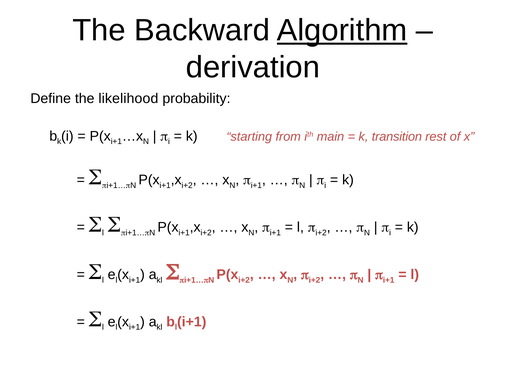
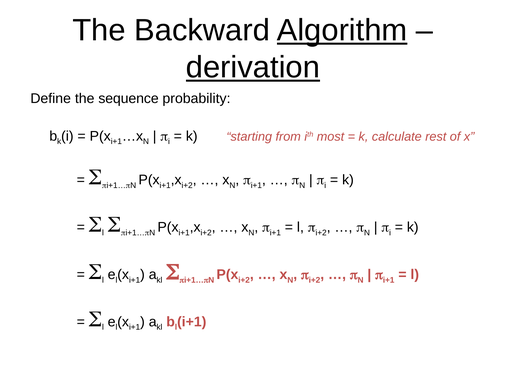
derivation underline: none -> present (253, 68)
likelihood: likelihood -> sequence (128, 99)
main: main -> most (330, 137)
transition: transition -> calculate (397, 137)
